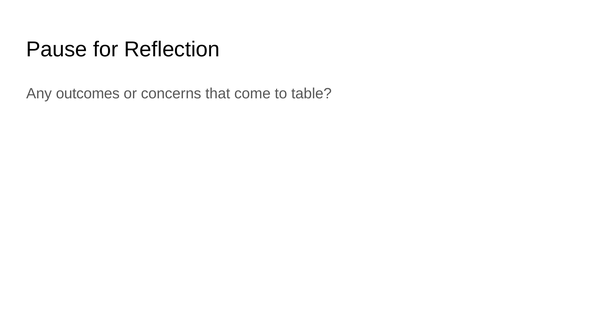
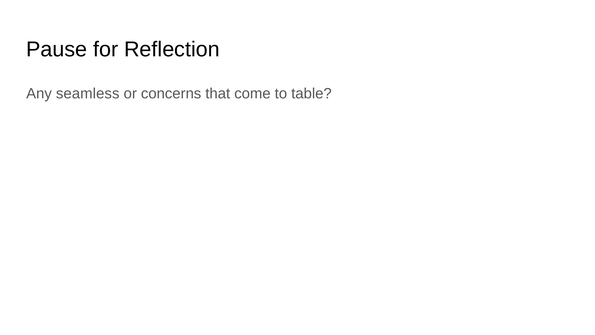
outcomes: outcomes -> seamless (88, 94)
